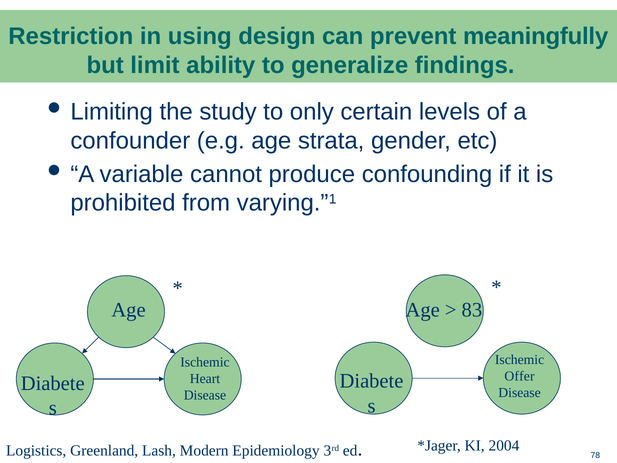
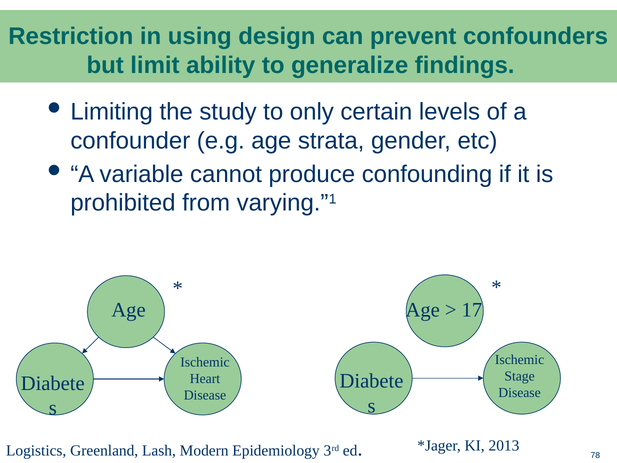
meaningfully: meaningfully -> confounders (536, 36)
83: 83 -> 17 (472, 310)
Offer: Offer -> Stage (520, 376)
2004: 2004 -> 2013 (504, 445)
